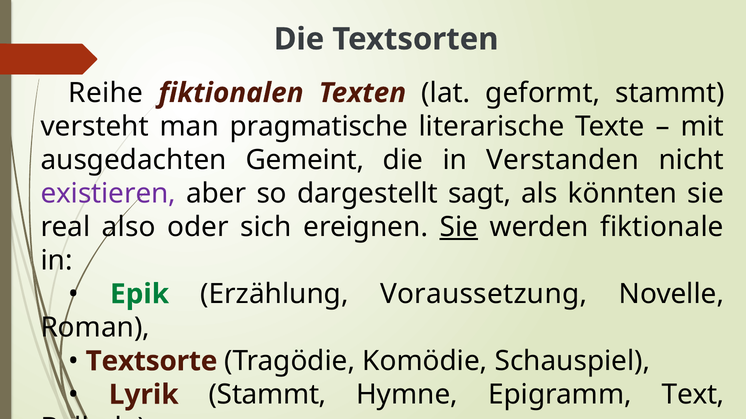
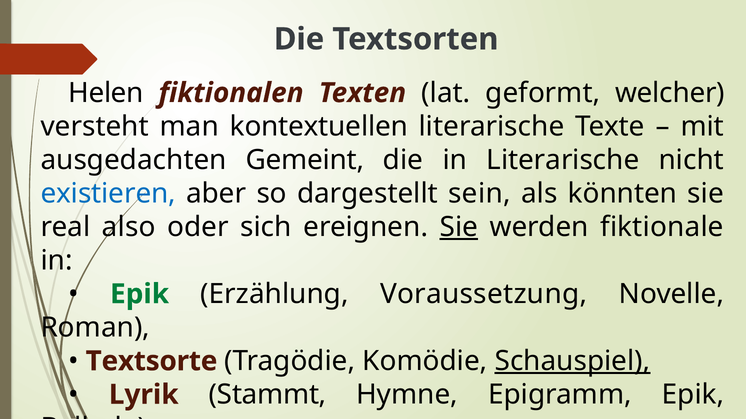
Reihe: Reihe -> Helen (106, 93)
geformt stammt: stammt -> welcher (670, 93)
pragmatische: pragmatische -> kontextuellen (319, 127)
in Verstanden: Verstanden -> Literarische (563, 160)
existieren colour: purple -> blue (108, 194)
sagt: sagt -> sein (479, 194)
Schauspiel underline: none -> present (573, 362)
Epigramm Text: Text -> Epik (693, 395)
